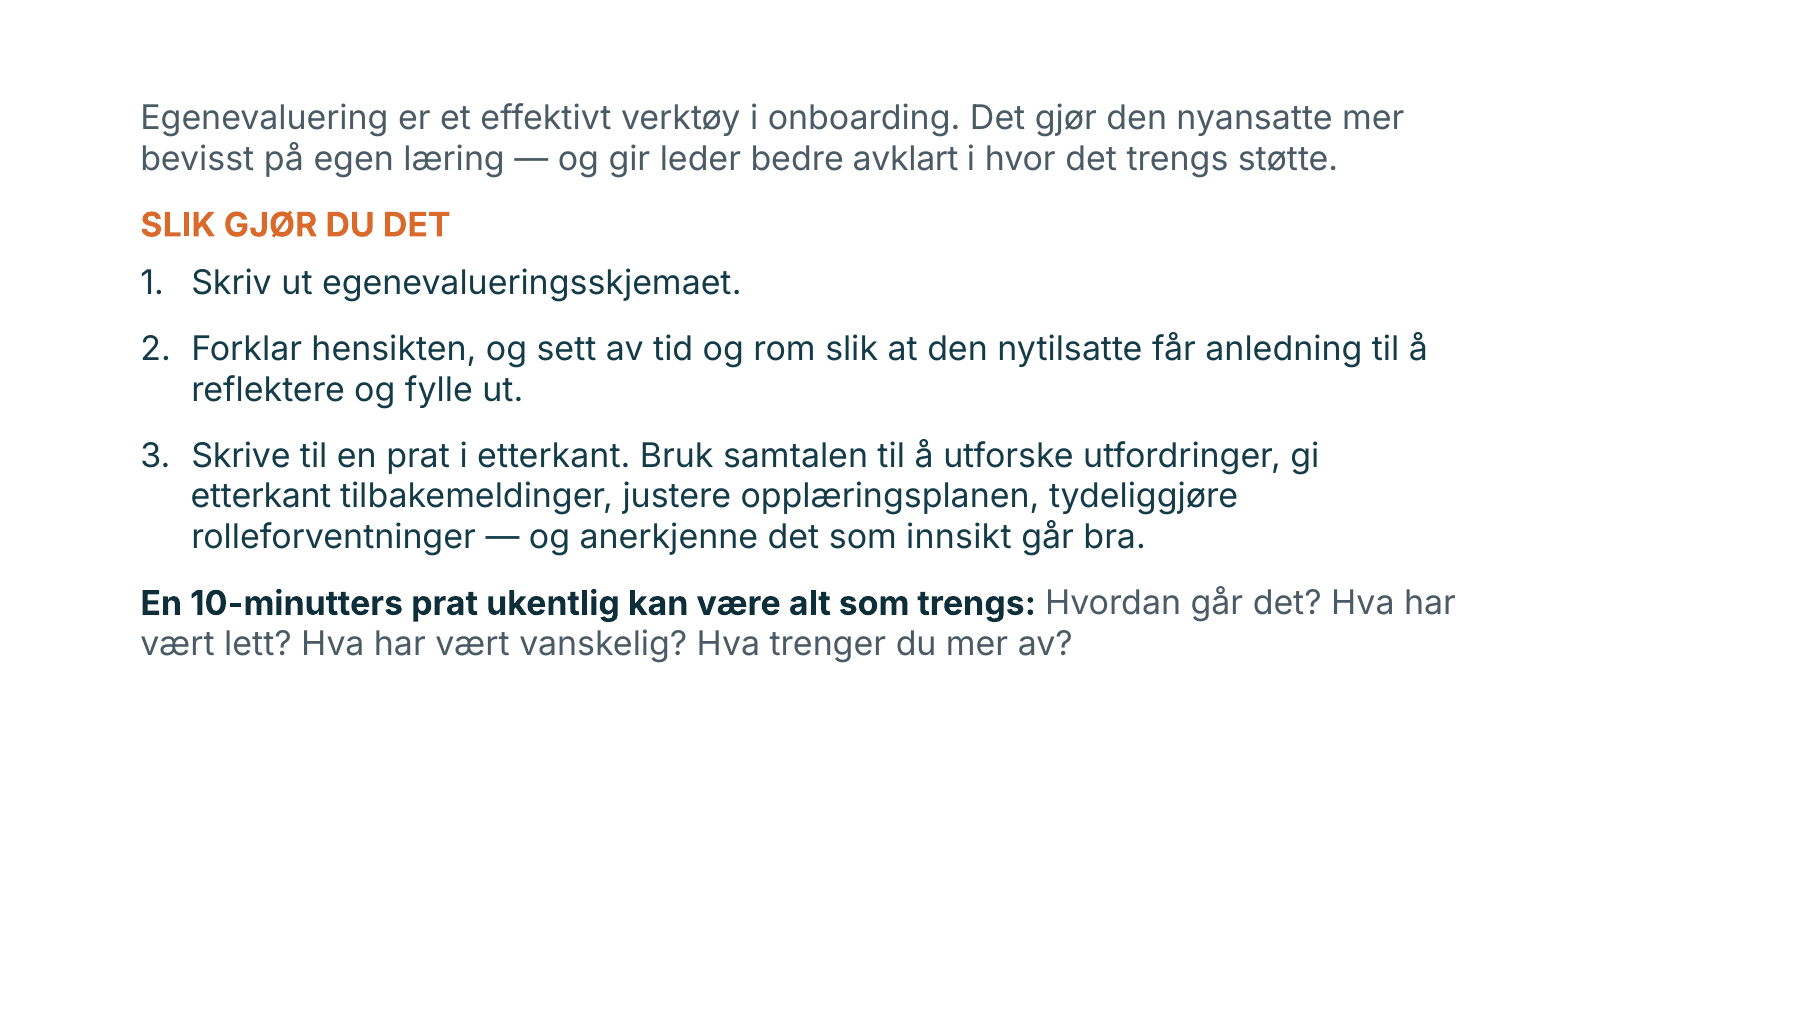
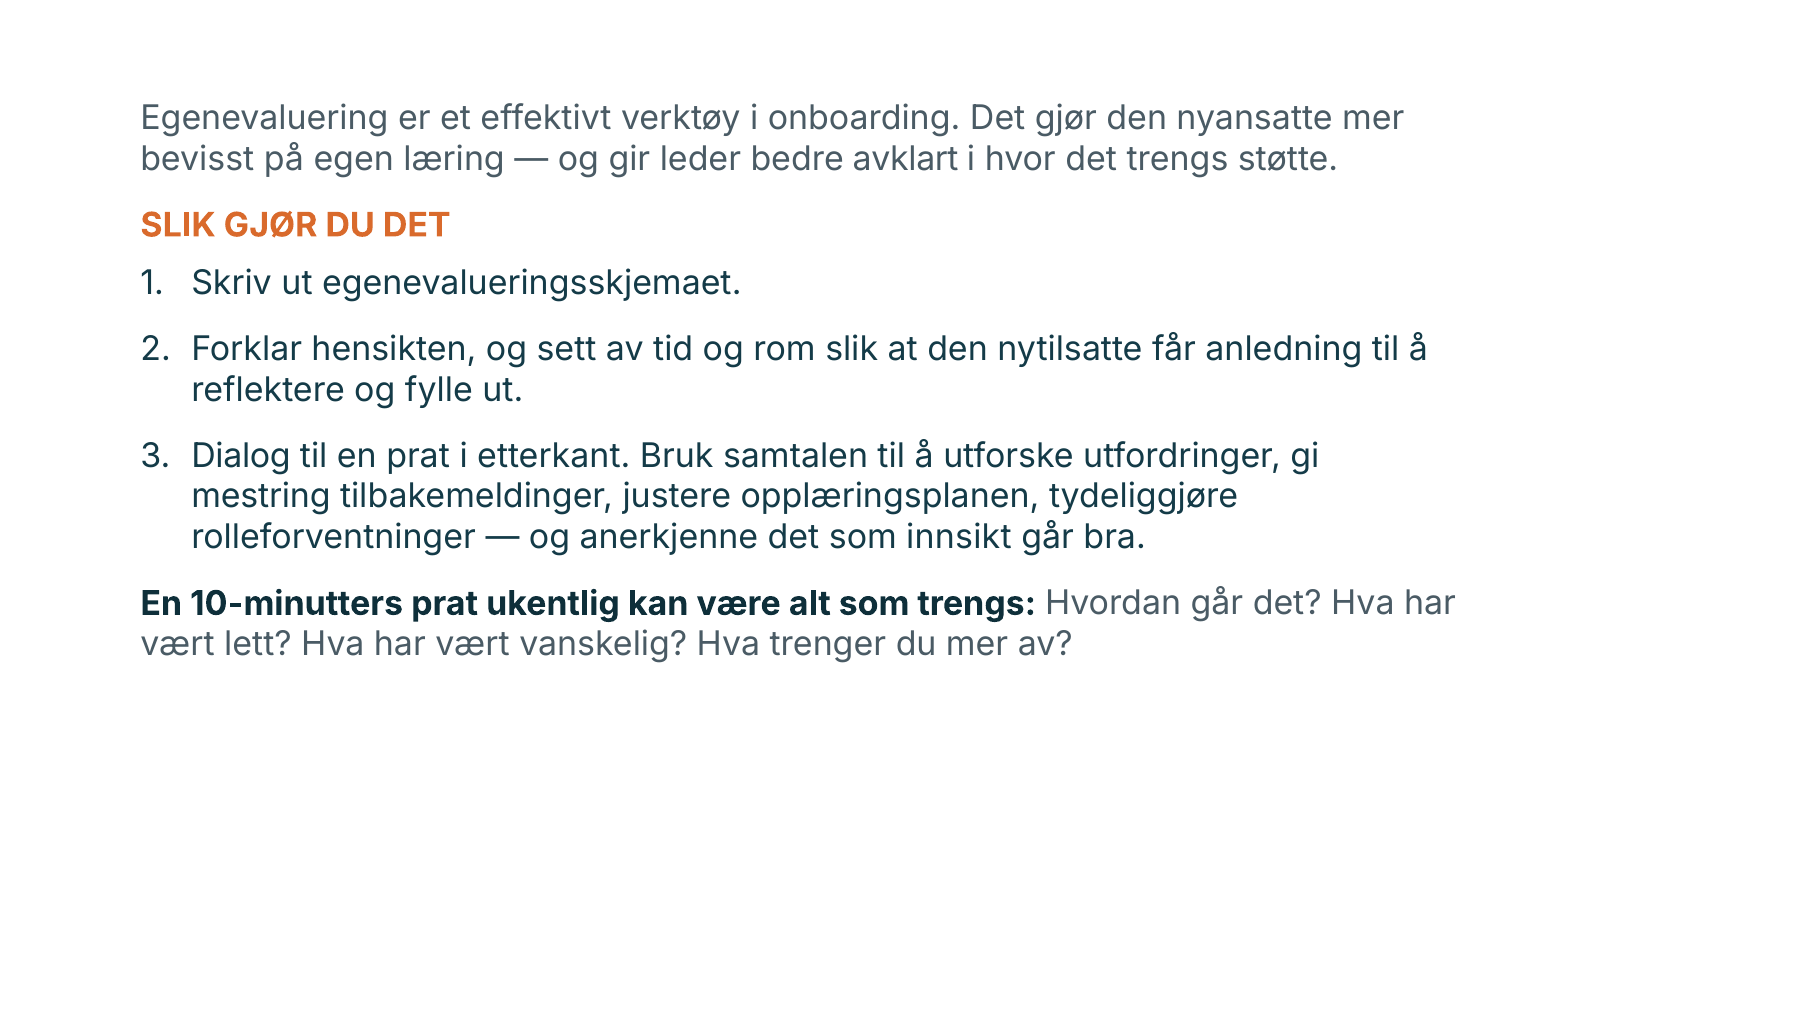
Skrive: Skrive -> Dialog (241, 456)
etterkant: etterkant -> mestring (261, 497)
